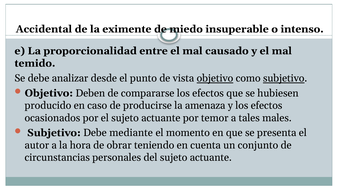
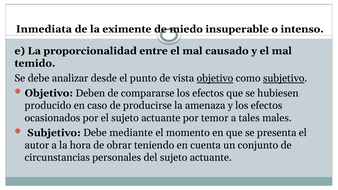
Accidental: Accidental -> Inmediata (44, 29)
